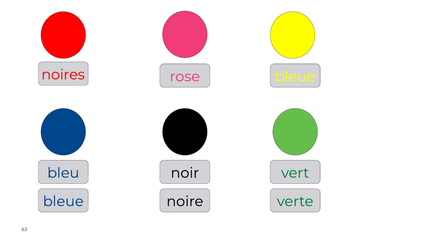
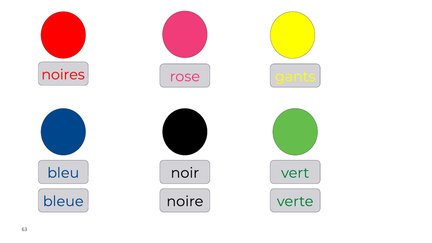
bleue: bleue -> gants (295, 77)
